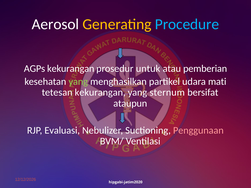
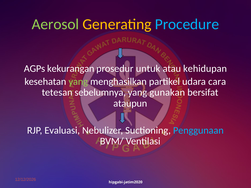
Aerosol colour: white -> light green (55, 24)
pemberian: pemberian -> kehidupan (205, 69)
mati: mati -> cara (217, 82)
tetesan kekurangan: kekurangan -> sebelumnya (100, 93)
sternum: sternum -> gunakan (167, 93)
Penggunaan colour: pink -> light blue (198, 131)
